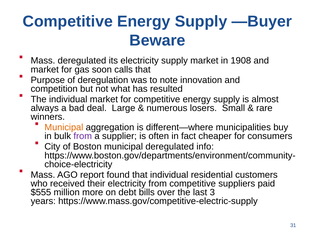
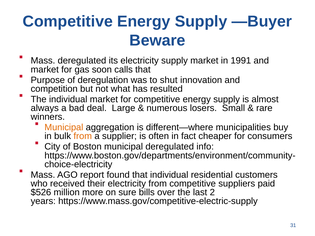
1908: 1908 -> 1991 (241, 61)
note: note -> shut (169, 80)
from colour: purple -> orange (83, 136)
$555: $555 -> $526 (41, 193)
debt: debt -> sure (127, 193)
3: 3 -> 2 (212, 193)
